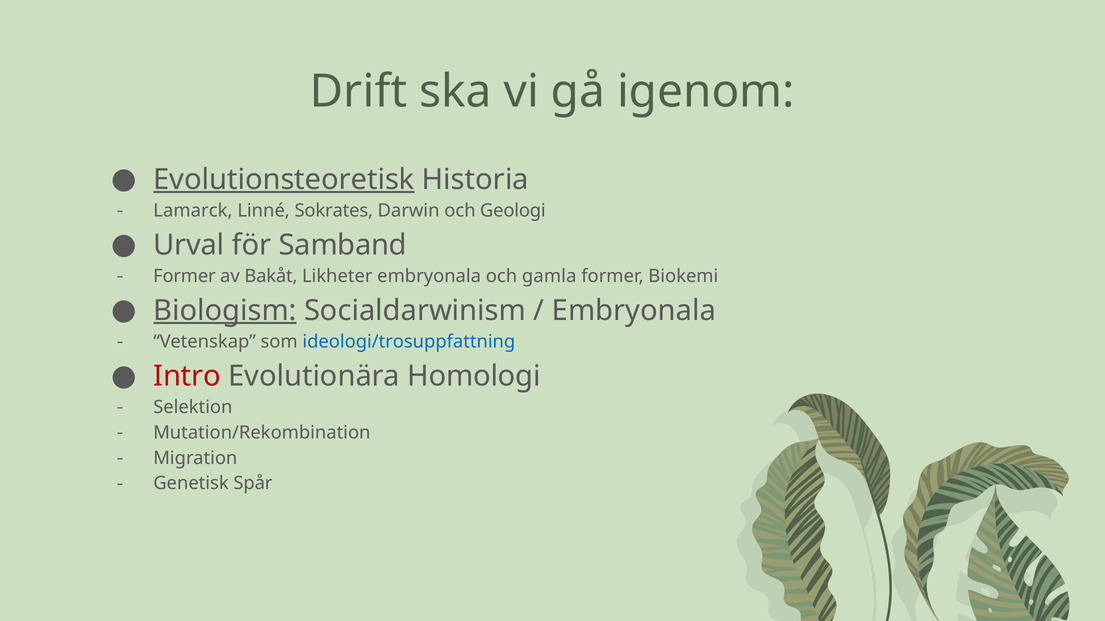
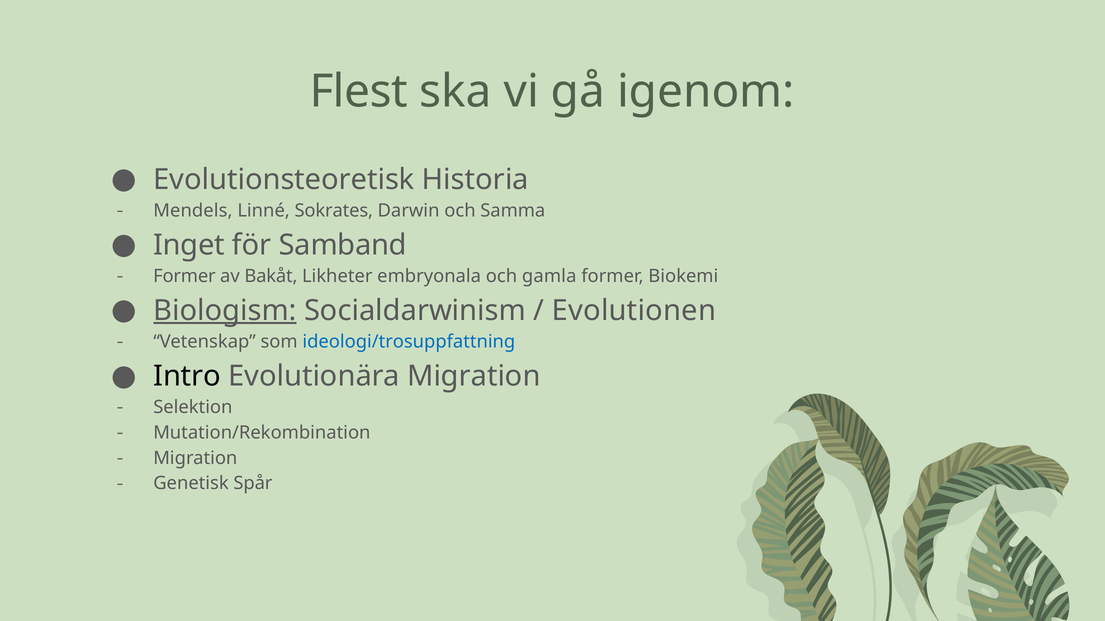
Drift: Drift -> Flest (359, 92)
Evolutionsteoretisk underline: present -> none (284, 180)
Lamarck: Lamarck -> Mendels (193, 211)
Geologi: Geologi -> Samma (513, 211)
Urval: Urval -> Inget (189, 245)
Embryonala: Embryonala -> Evolutionen (634, 311)
Intro colour: red -> black (187, 376)
Evolutionära Homologi: Homologi -> Migration (474, 376)
